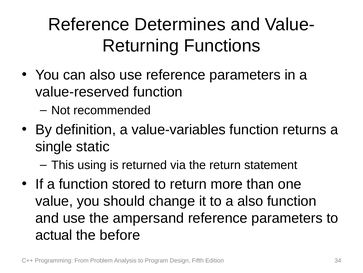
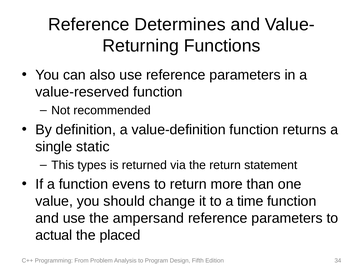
value-variables: value-variables -> value-definition (179, 129)
using: using -> types (92, 165)
stored: stored -> evens (131, 184)
a also: also -> time (250, 201)
before: before -> placed (120, 235)
